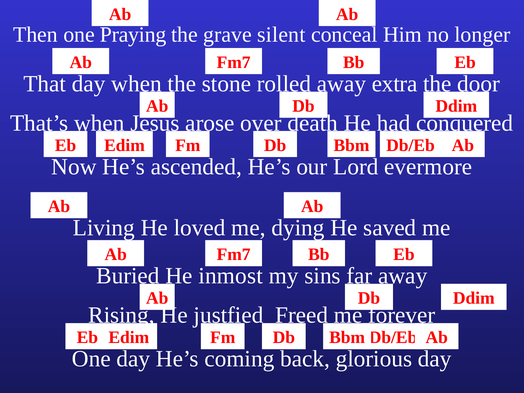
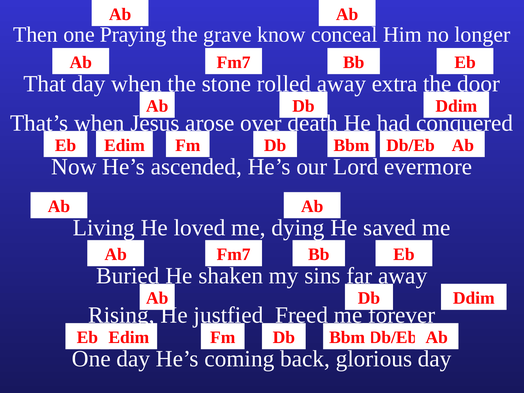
silent: silent -> know (281, 35)
inmost: inmost -> shaken (231, 276)
